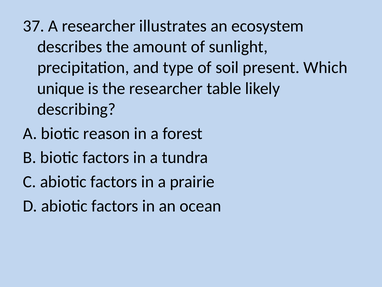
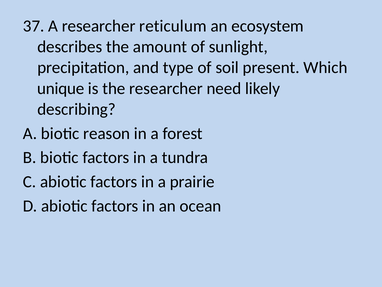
illustrates: illustrates -> reticulum (173, 26)
table: table -> need (224, 88)
